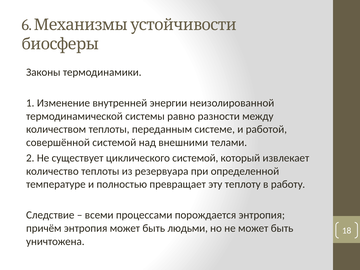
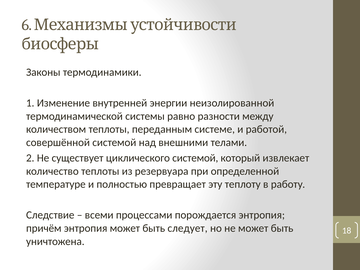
людьми: людьми -> следует (188, 228)
